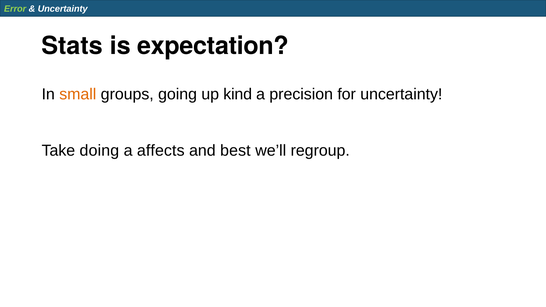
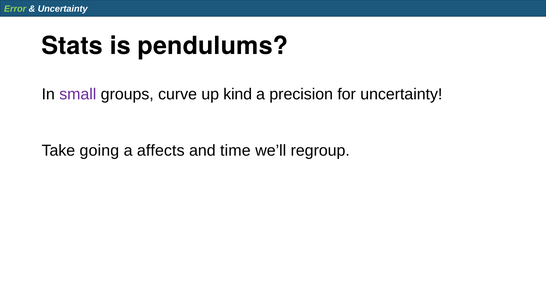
expectation: expectation -> pendulums (213, 46)
small colour: orange -> purple (78, 94)
going: going -> curve (178, 94)
doing: doing -> going (99, 151)
best: best -> time (235, 151)
